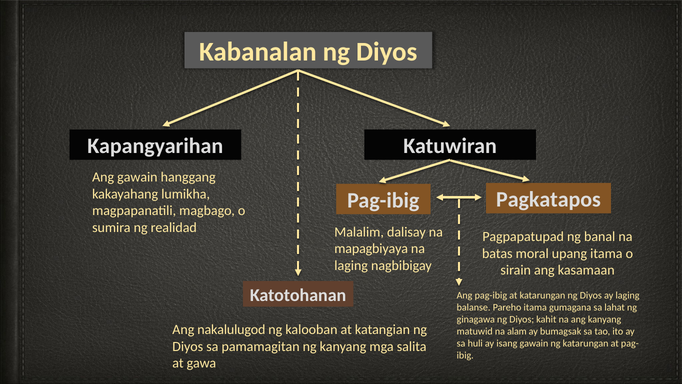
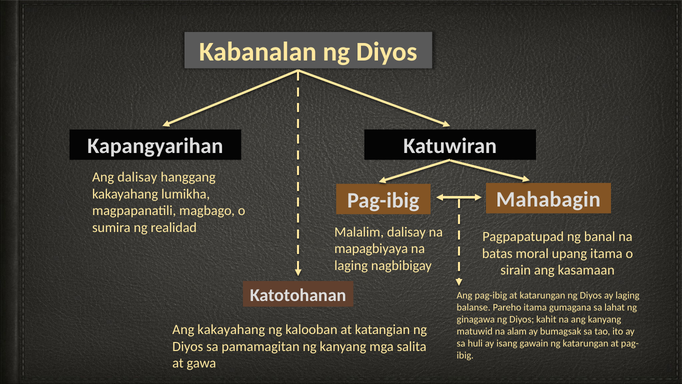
Ang gawain: gawain -> dalisay (137, 177)
Pagkatapos: Pagkatapos -> Mahabagin (548, 199)
Ang nakalulugod: nakalulugod -> kakayahang (231, 329)
